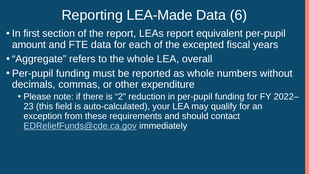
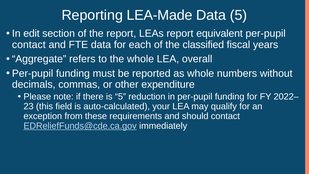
Data 6: 6 -> 5 (239, 15)
first: first -> edit (31, 34)
amount: amount -> contact (29, 45)
excepted: excepted -> classified (203, 45)
is 2: 2 -> 5 (120, 97)
